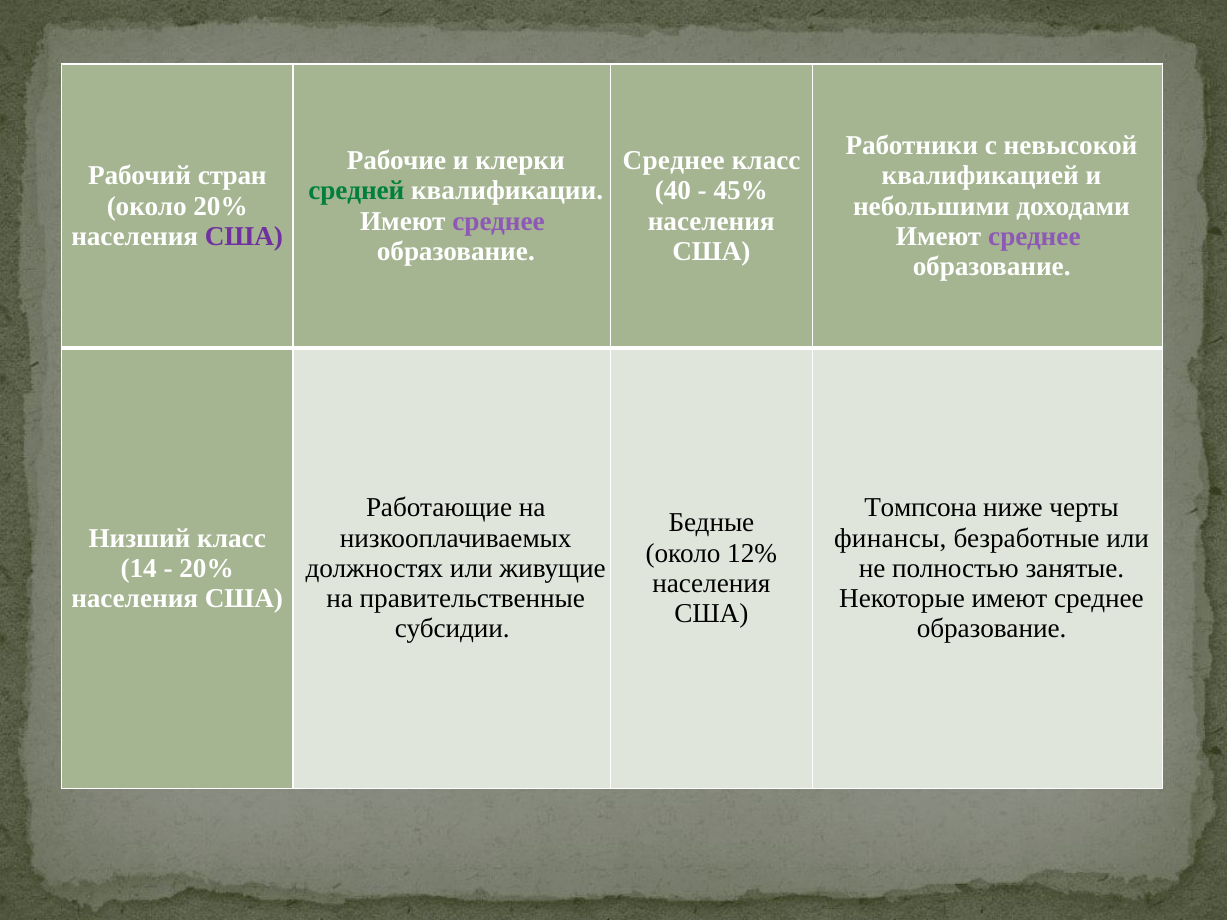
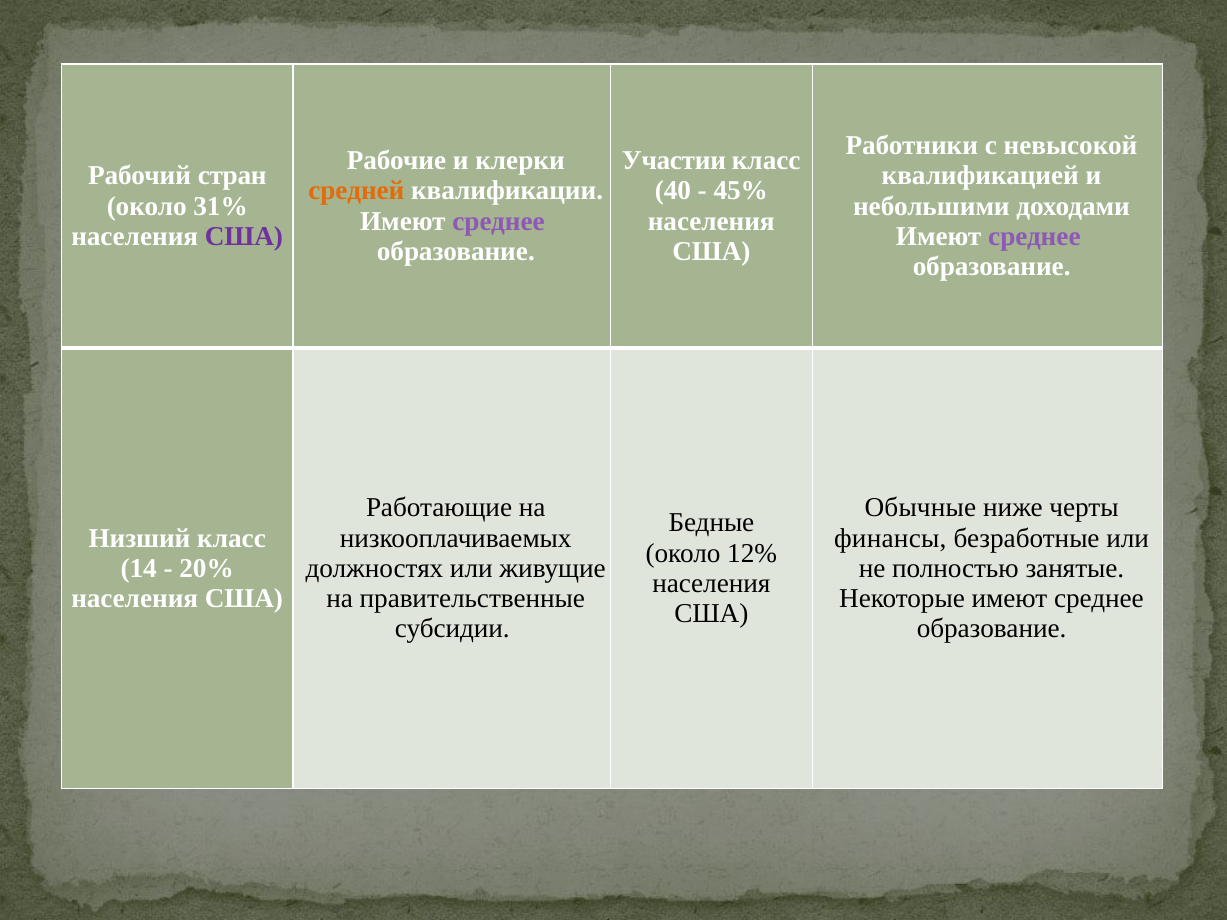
Среднее: Среднее -> Участии (674, 161)
средней colour: green -> orange (356, 191)
около 20%: 20% -> 31% (221, 206)
Томпсона: Томпсона -> Обычные (920, 508)
